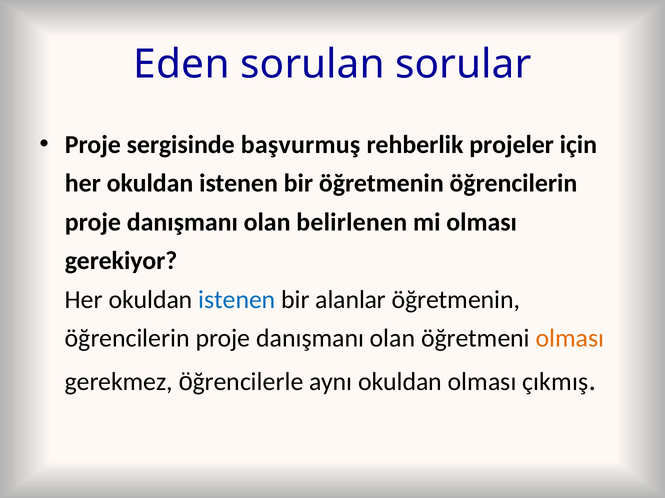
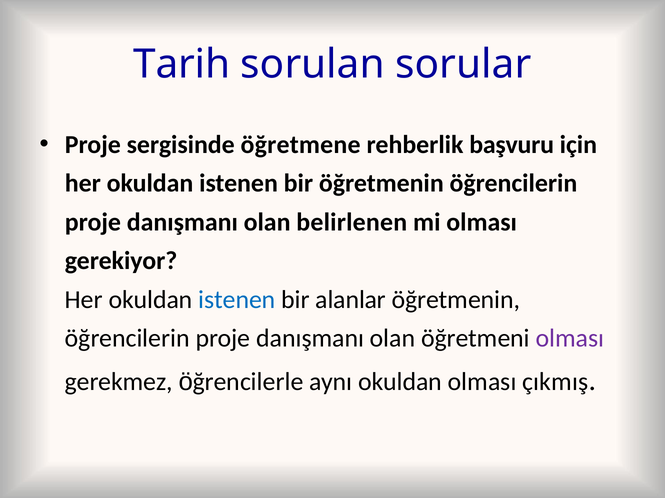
Eden: Eden -> Tarih (182, 64)
başvurmuş: başvurmuş -> öğretmene (301, 145)
projeler: projeler -> başvuru (512, 145)
olması colour: orange -> purple (570, 339)
